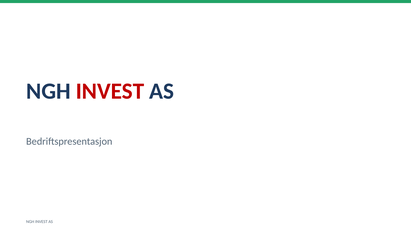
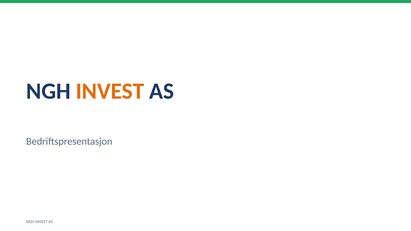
INVEST colour: red -> orange (110, 91)
